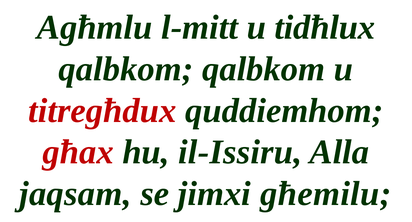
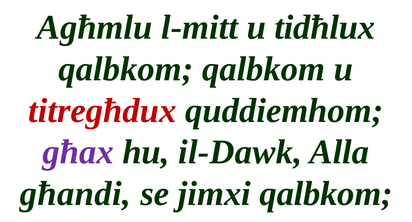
għax colour: red -> purple (78, 152)
il-Issiru: il-Issiru -> il-Dawk (240, 152)
jaqsam: jaqsam -> għandi (75, 194)
jimxi għemilu: għemilu -> qalbkom (326, 194)
